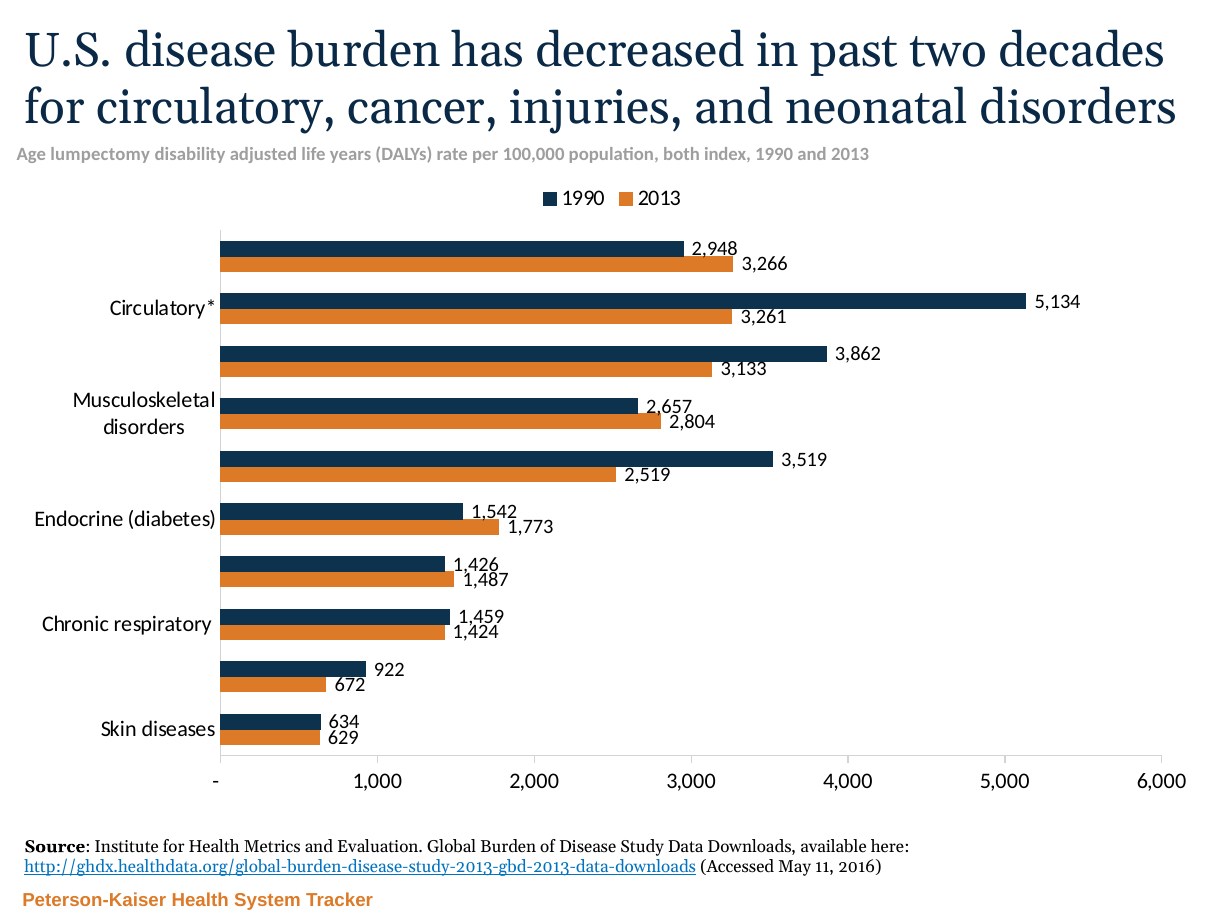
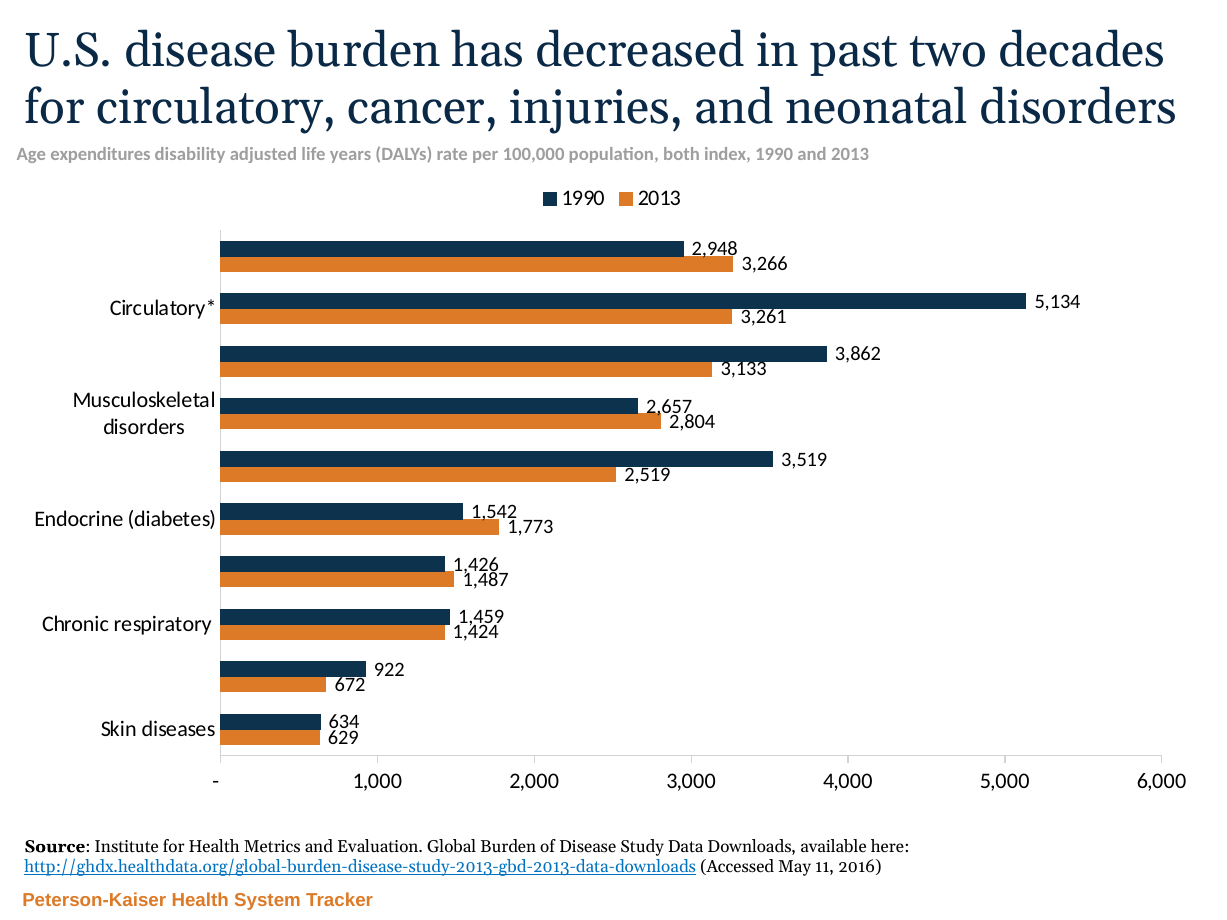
lumpectomy: lumpectomy -> expenditures (100, 155)
